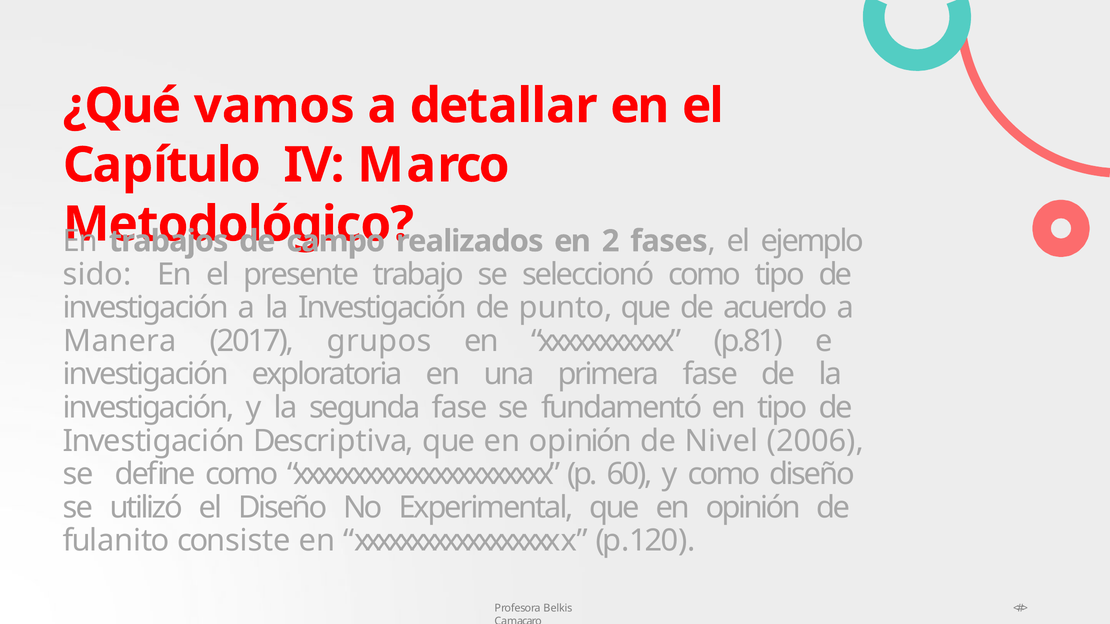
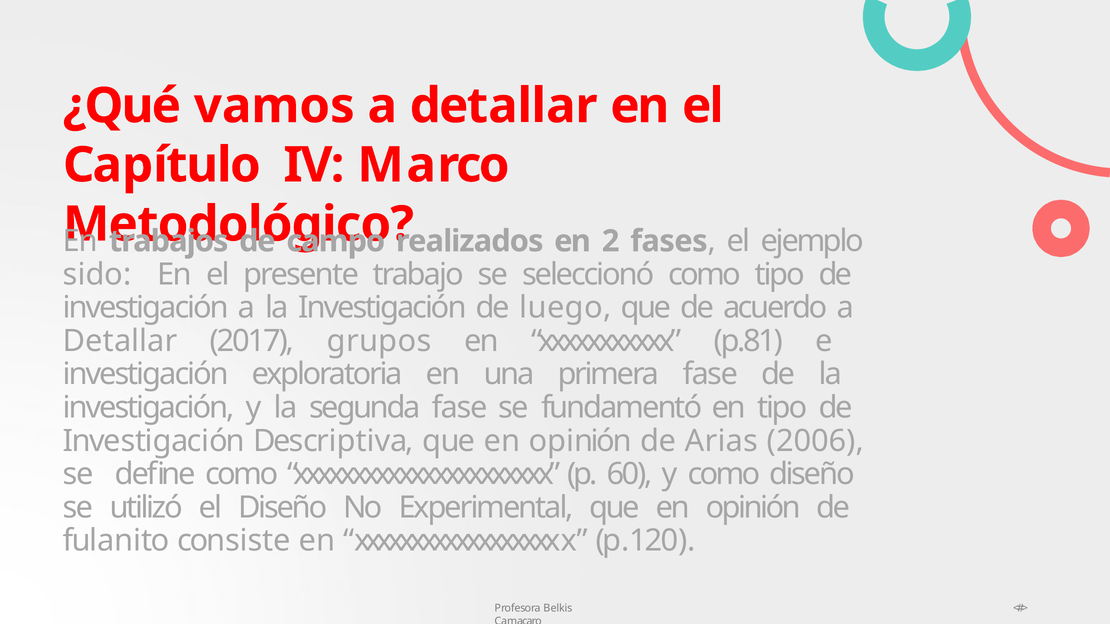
punto: punto -> luego (565, 308)
Manera: Manera -> Detallar (120, 341)
Nivel: Nivel -> Arias (722, 441)
